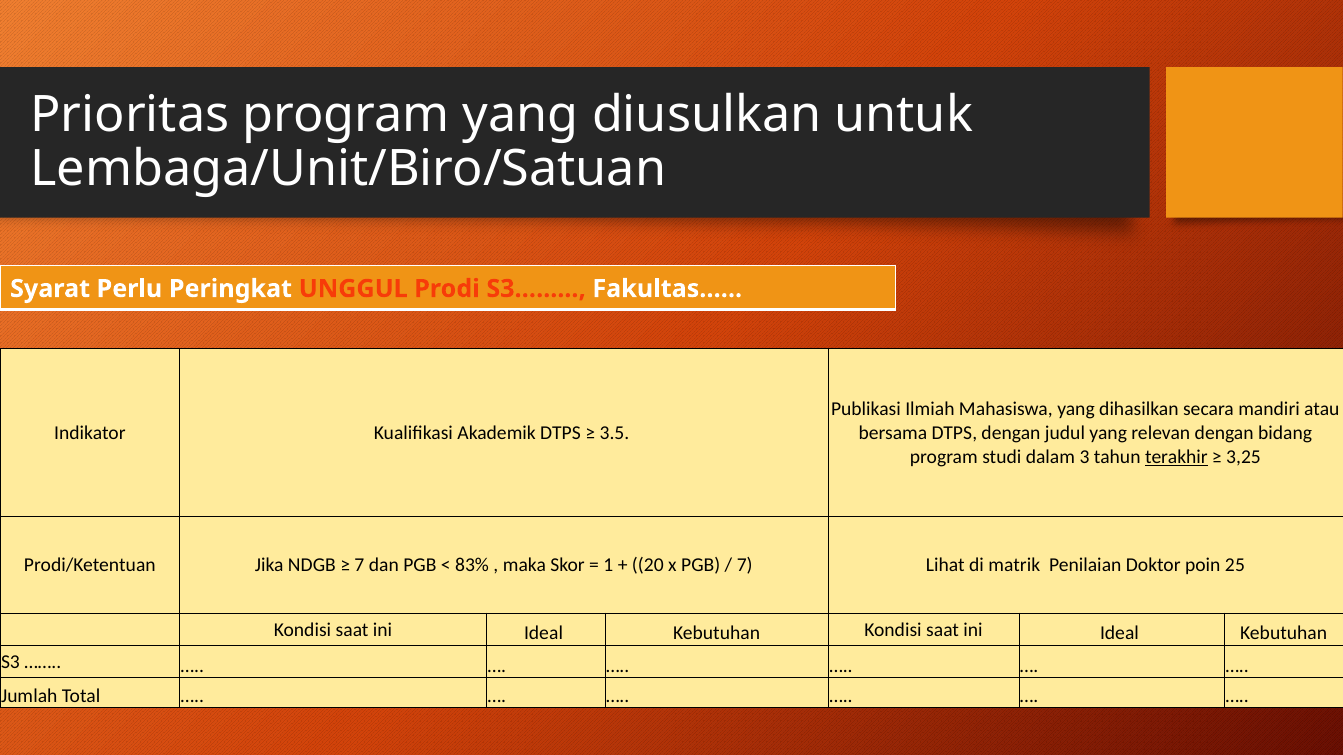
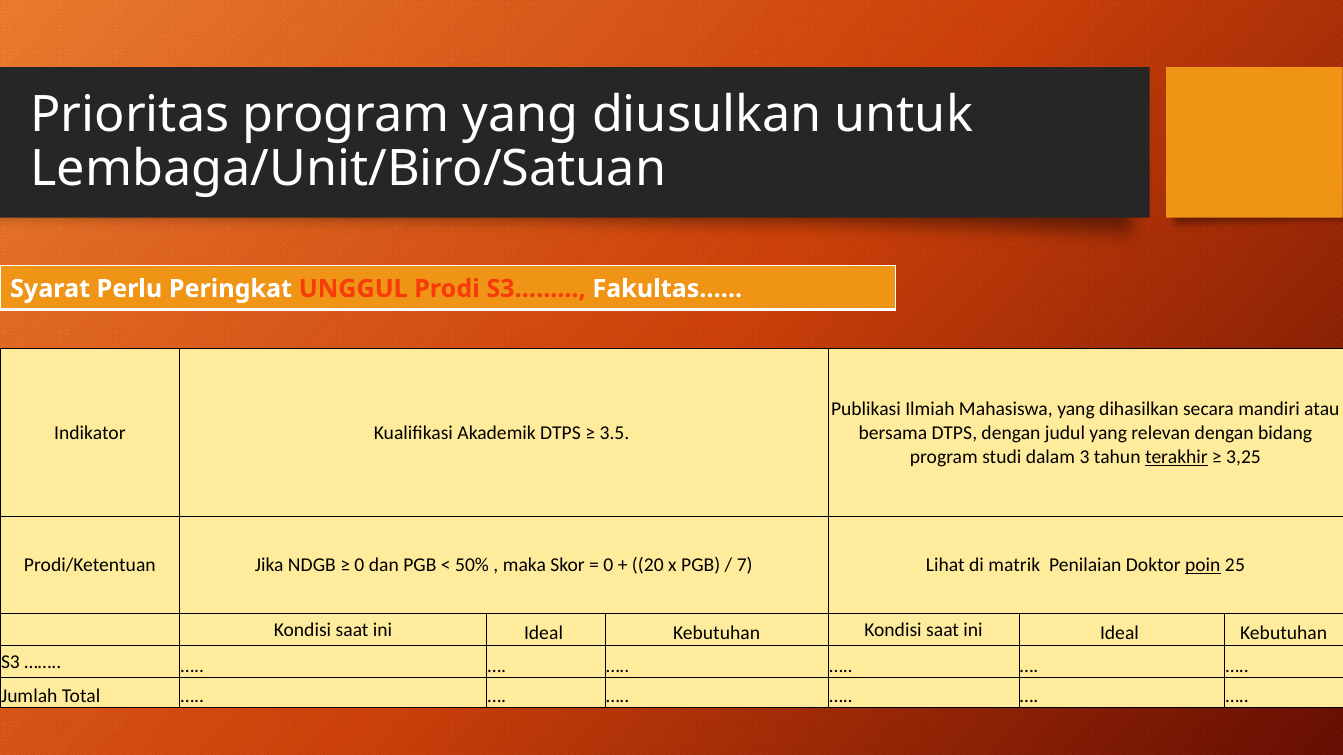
7: 7 -> 0 (359, 566)
83%: 83% -> 50% (472, 566)
1: 1 -> 0 (608, 566)
poin underline: none -> present (1203, 566)
